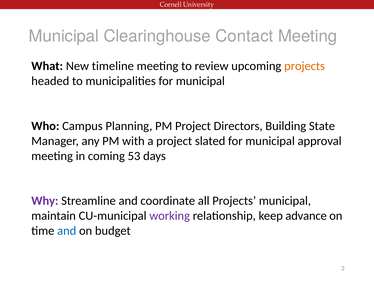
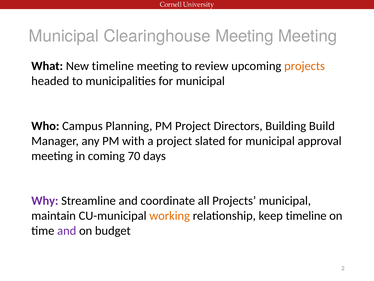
Clearinghouse Contact: Contact -> Meeting (244, 36)
State: State -> Build (322, 126)
53: 53 -> 70 (134, 156)
working colour: purple -> orange (170, 215)
keep advance: advance -> timeline (306, 215)
and colour: blue -> purple (67, 230)
